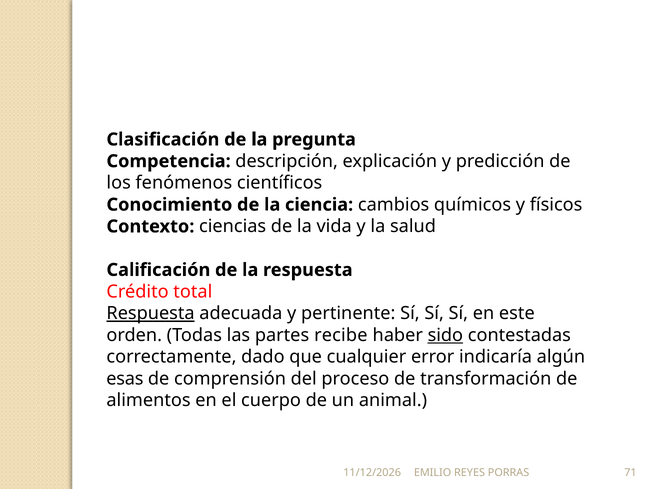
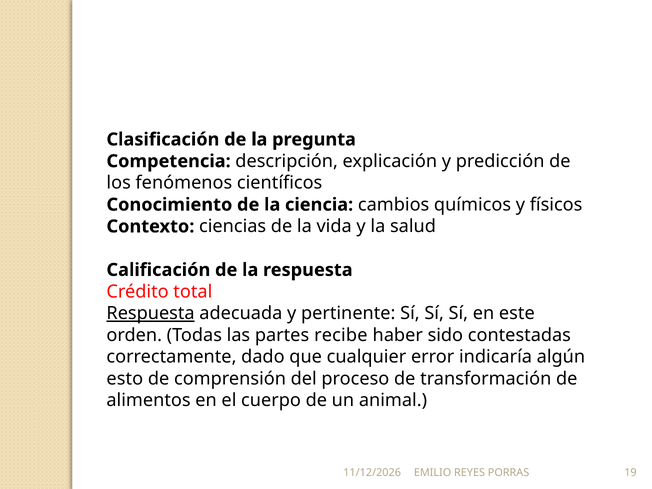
sido underline: present -> none (445, 335)
esas: esas -> esto (125, 379)
71: 71 -> 19 (630, 473)
